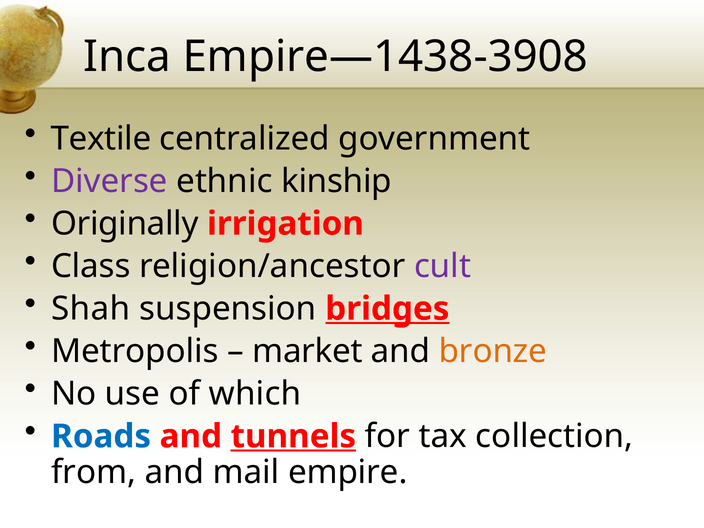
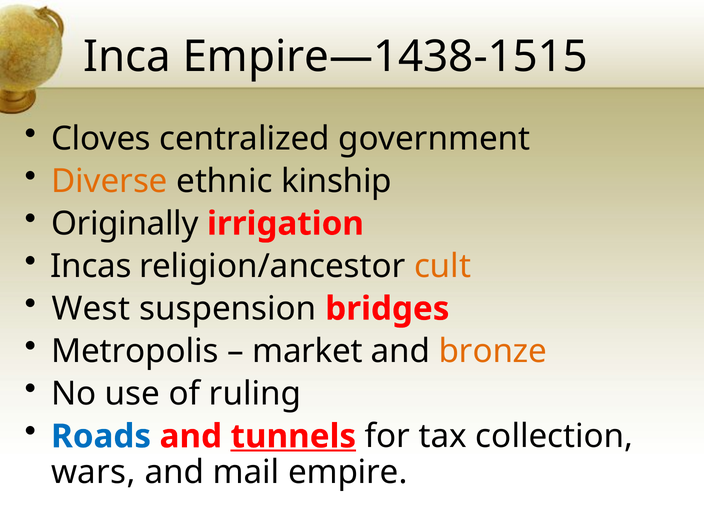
Empire—1438-3908: Empire—1438-3908 -> Empire—1438-1515 (385, 57)
Textile: Textile -> Cloves (101, 139)
Diverse colour: purple -> orange (109, 181)
Class: Class -> Incas (91, 266)
cult colour: purple -> orange (443, 266)
Shah: Shah -> West (91, 309)
bridges underline: present -> none (387, 309)
which: which -> ruling (255, 394)
from: from -> wars (93, 472)
